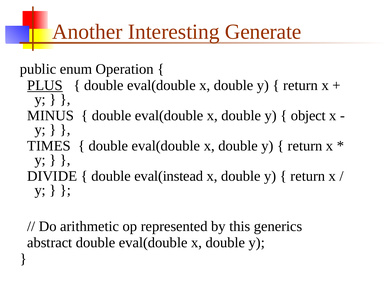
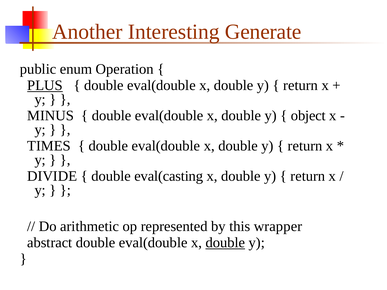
eval(instead: eval(instead -> eval(casting (169, 176)
generics: generics -> wrapper (278, 226)
double underline: none -> present (225, 243)
